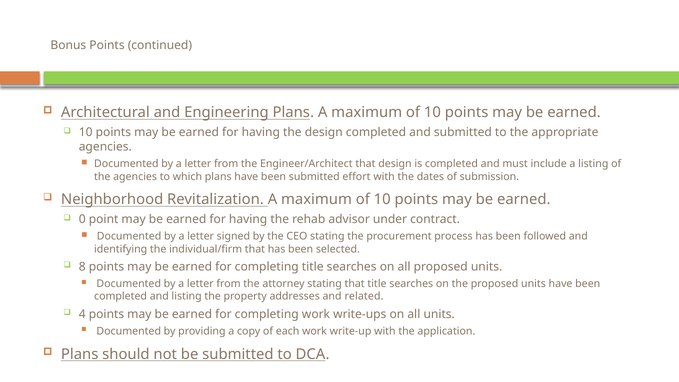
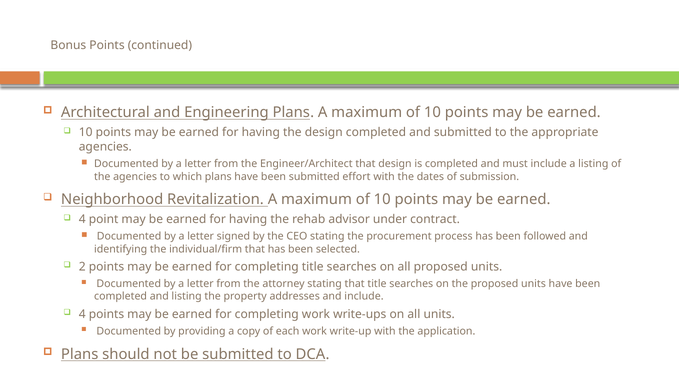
0: 0 -> 4 (82, 219)
8: 8 -> 2 (82, 267)
and related: related -> include (364, 297)
